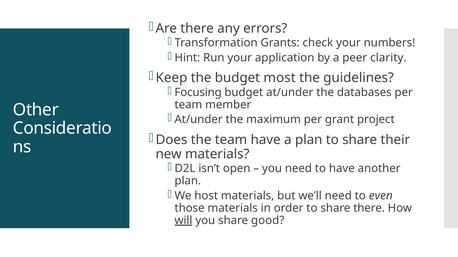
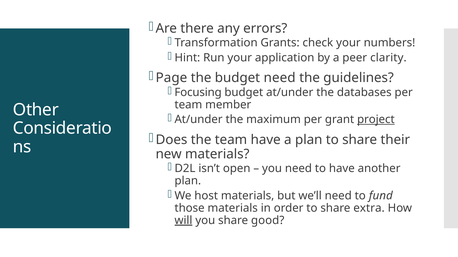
Keep: Keep -> Page (171, 78)
budget most: most -> need (280, 78)
project underline: none -> present (376, 120)
even: even -> fund (381, 196)
share there: there -> extra (369, 208)
